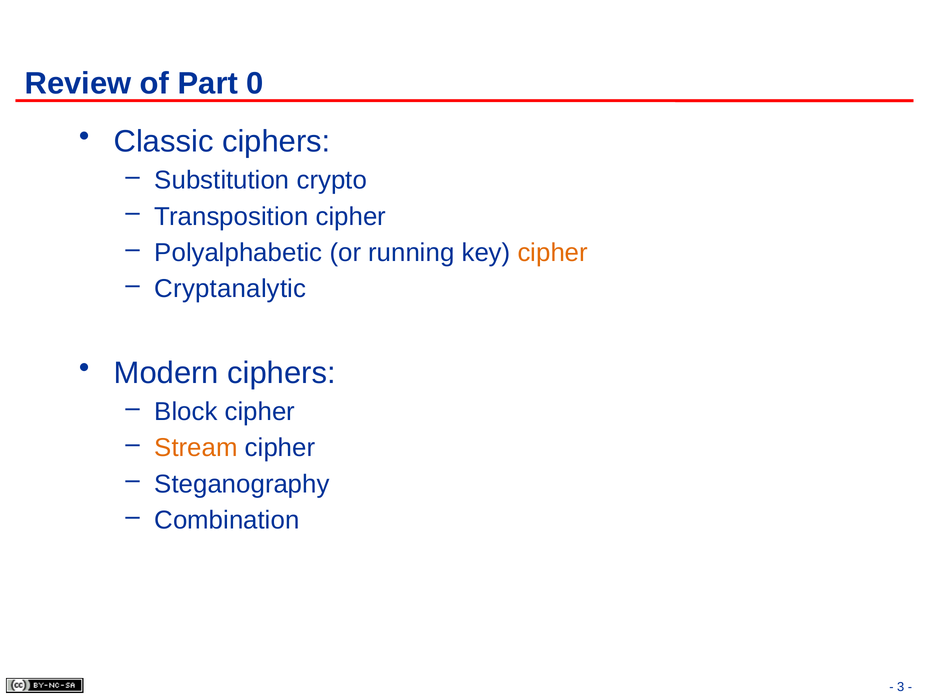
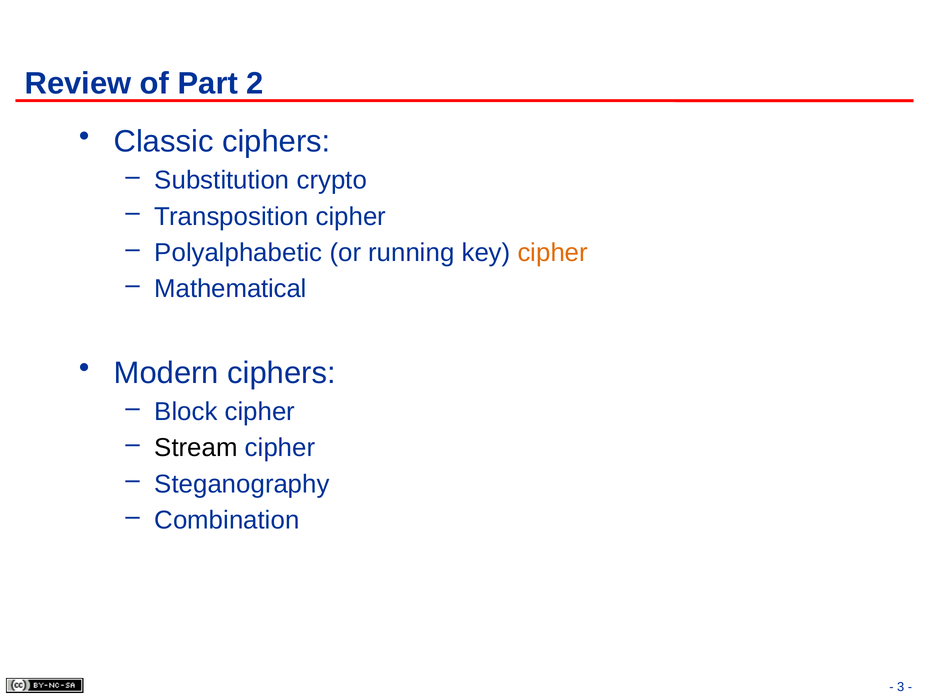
0: 0 -> 2 (255, 83)
Cryptanalytic: Cryptanalytic -> Mathematical (231, 289)
Stream colour: orange -> black (196, 448)
